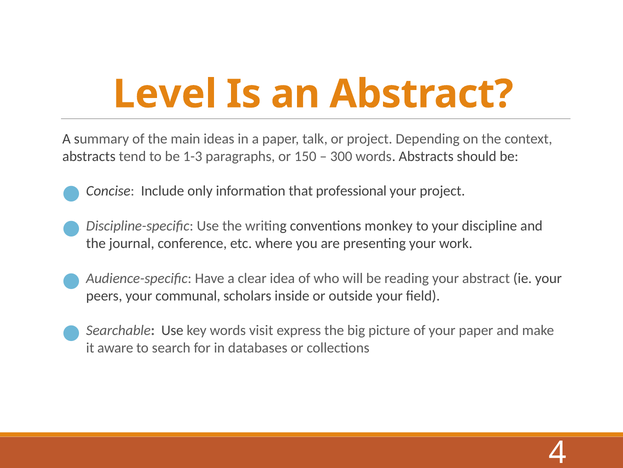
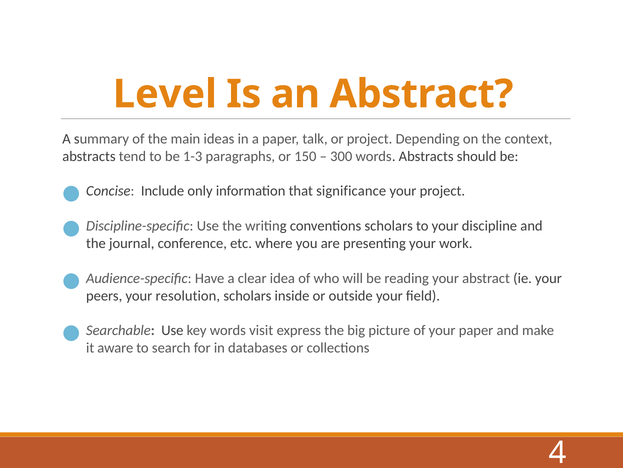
professional: professional -> significance (351, 191)
conventions monkey: monkey -> scholars (389, 226)
communal: communal -> resolution (188, 295)
